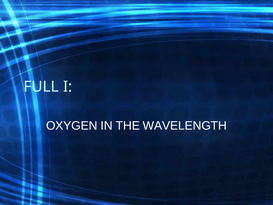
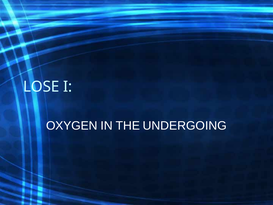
FULL: FULL -> LOSE (41, 87)
WAVELENGTH: WAVELENGTH -> UNDERGOING (185, 126)
